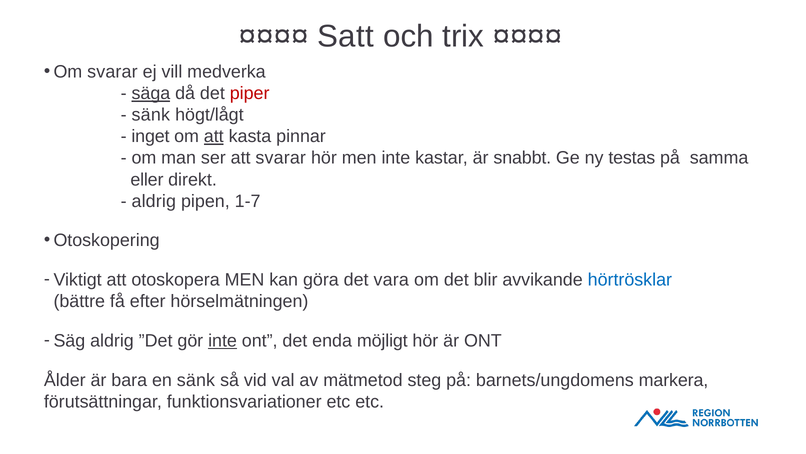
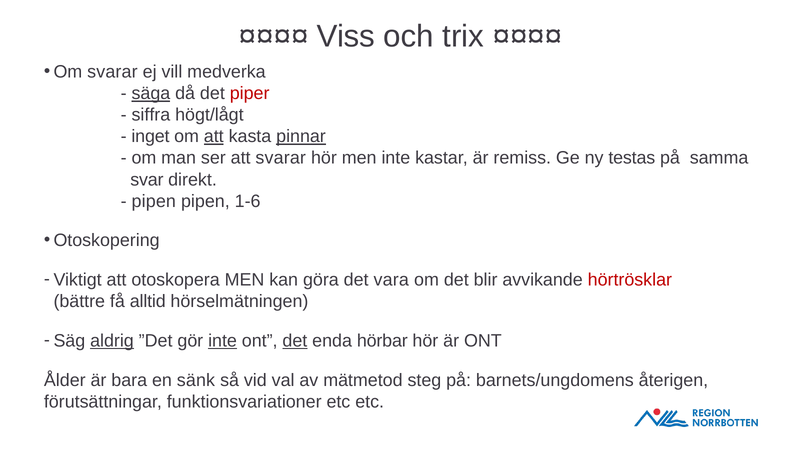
Satt: Satt -> Viss (346, 36)
sänk: sänk -> siffra (151, 115)
pinnar underline: none -> present (301, 136)
snabbt: snabbt -> remiss (522, 158)
eller: eller -> svar (147, 179)
aldrig: aldrig -> pipen (154, 201)
1-7: 1-7 -> 1-6 (248, 201)
hörtrösklar colour: blue -> red (630, 280)
efter: efter -> alltid (148, 301)
aldrig underline: none -> present (112, 340)
det underline: none -> present (295, 340)
möjligt: möjligt -> hörbar (382, 340)
markera: markera -> återigen (673, 380)
